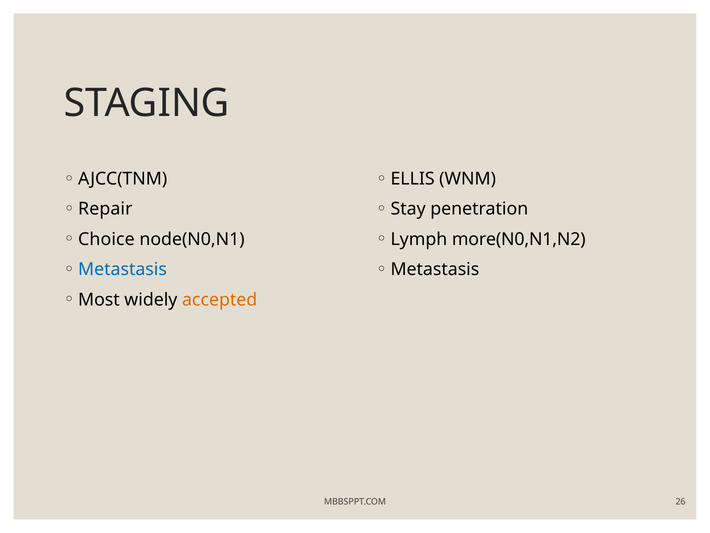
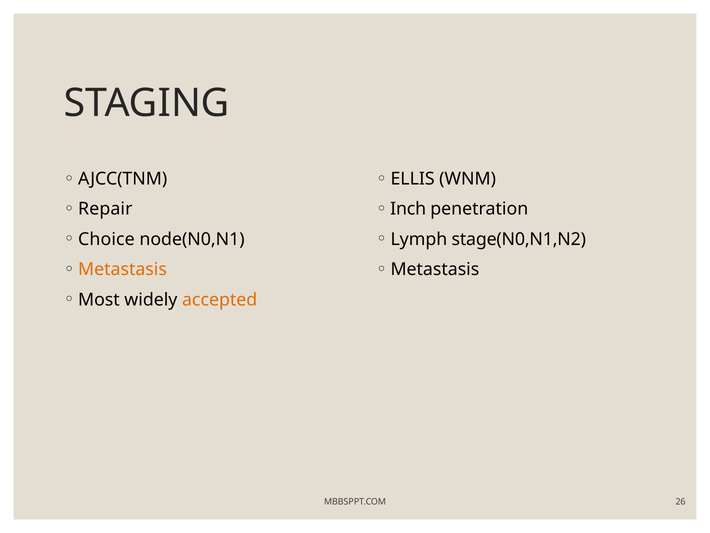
Stay: Stay -> Inch (408, 209)
more(N0,N1,N2: more(N0,N1,N2 -> stage(N0,N1,N2 (519, 239)
Metastasis colour: blue -> orange (123, 269)
